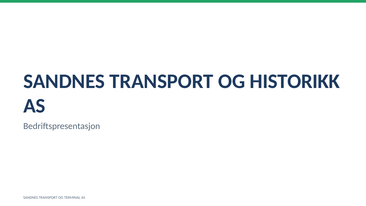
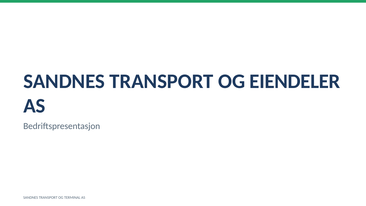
HISTORIKK: HISTORIKK -> EIENDELER (295, 81)
